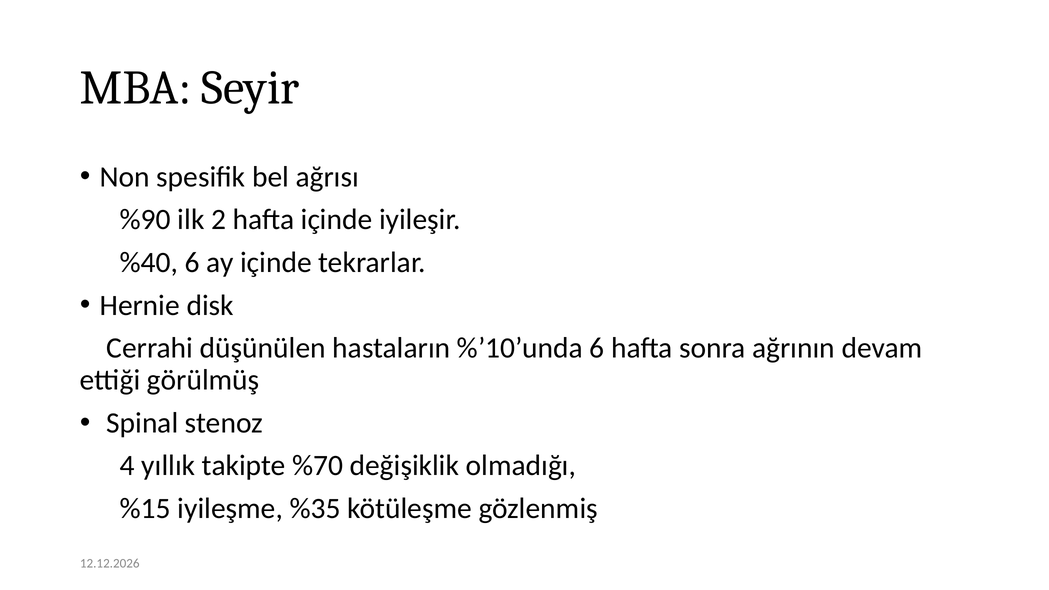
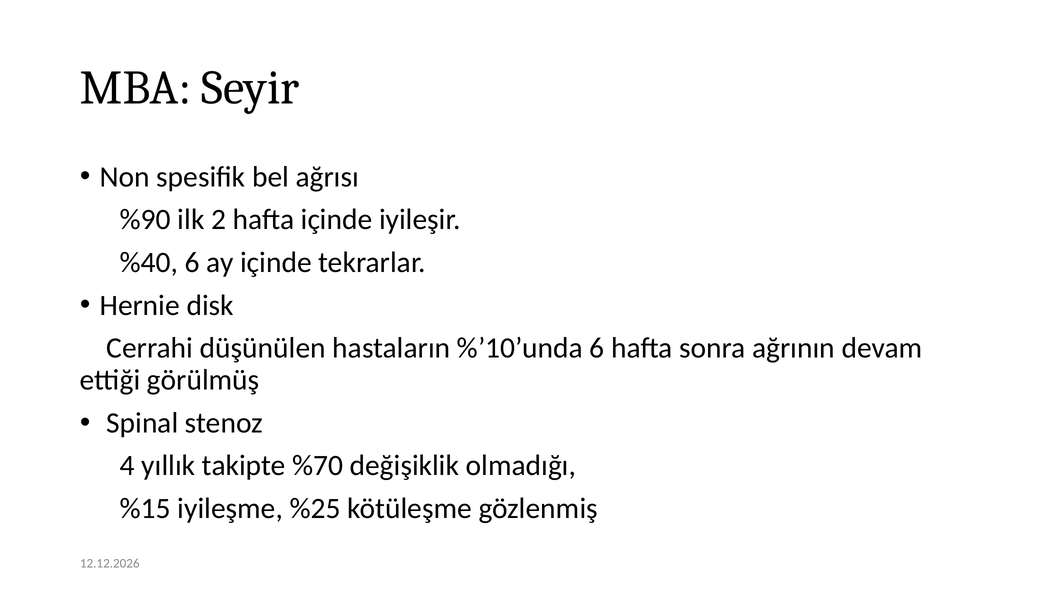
%35: %35 -> %25 (315, 509)
